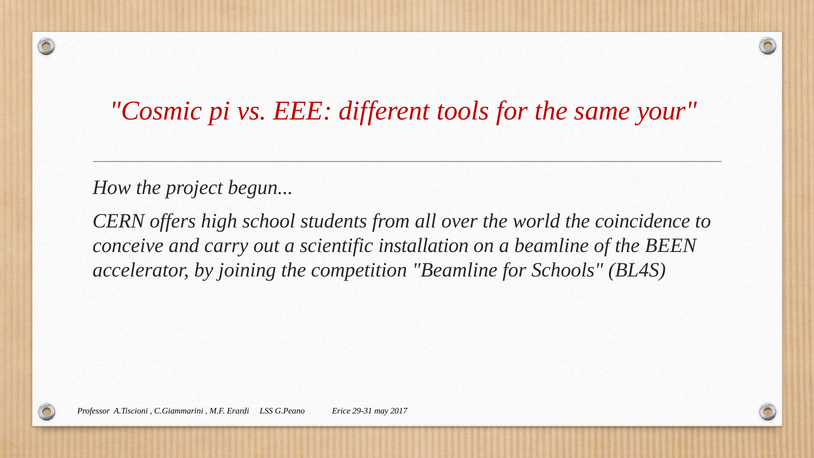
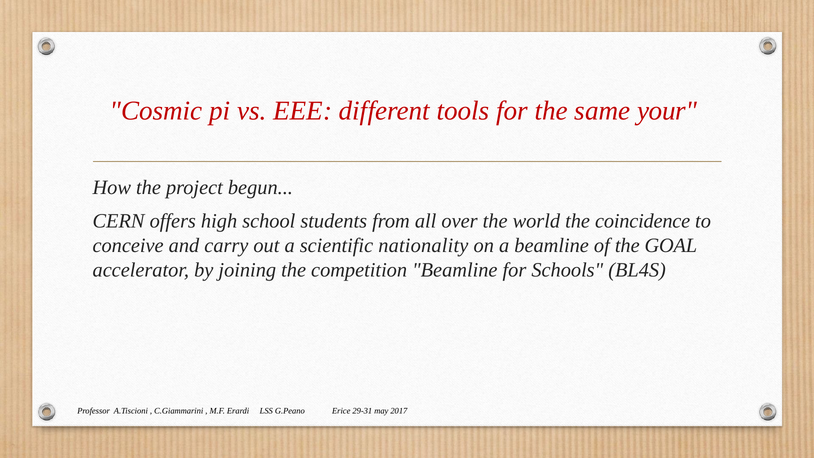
installation: installation -> nationality (423, 245)
BEEN: BEEN -> GOAL (671, 245)
